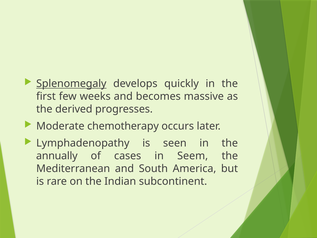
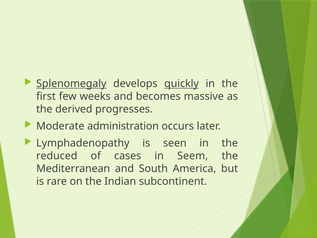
quickly underline: none -> present (182, 84)
chemotherapy: chemotherapy -> administration (123, 126)
annually: annually -> reduced (57, 156)
